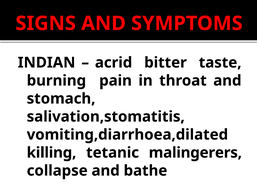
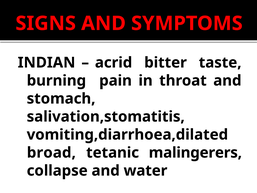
killing: killing -> broad (51, 152)
bathe: bathe -> water (145, 170)
